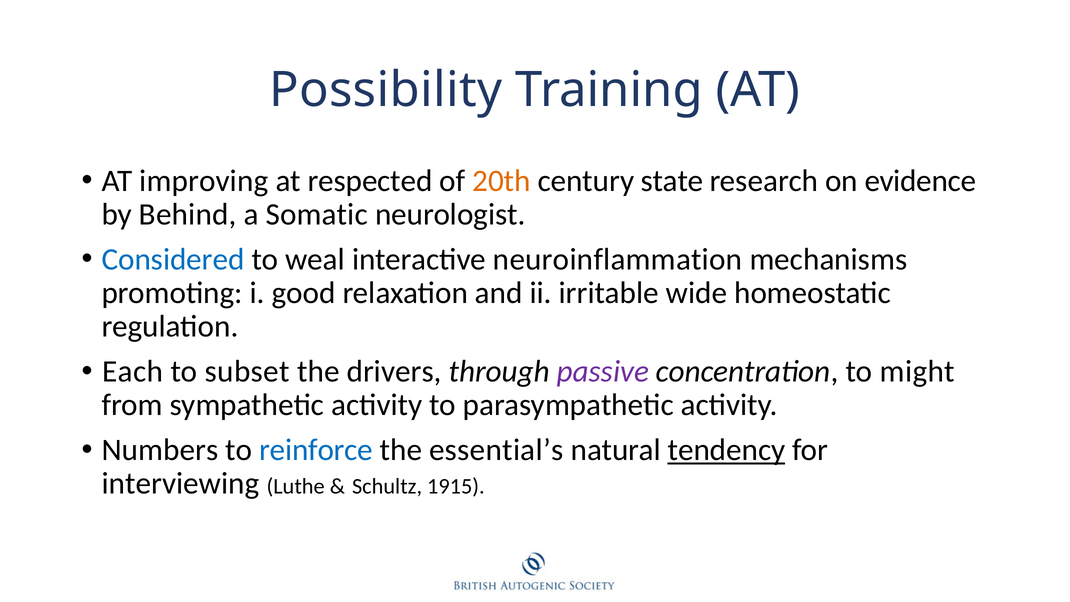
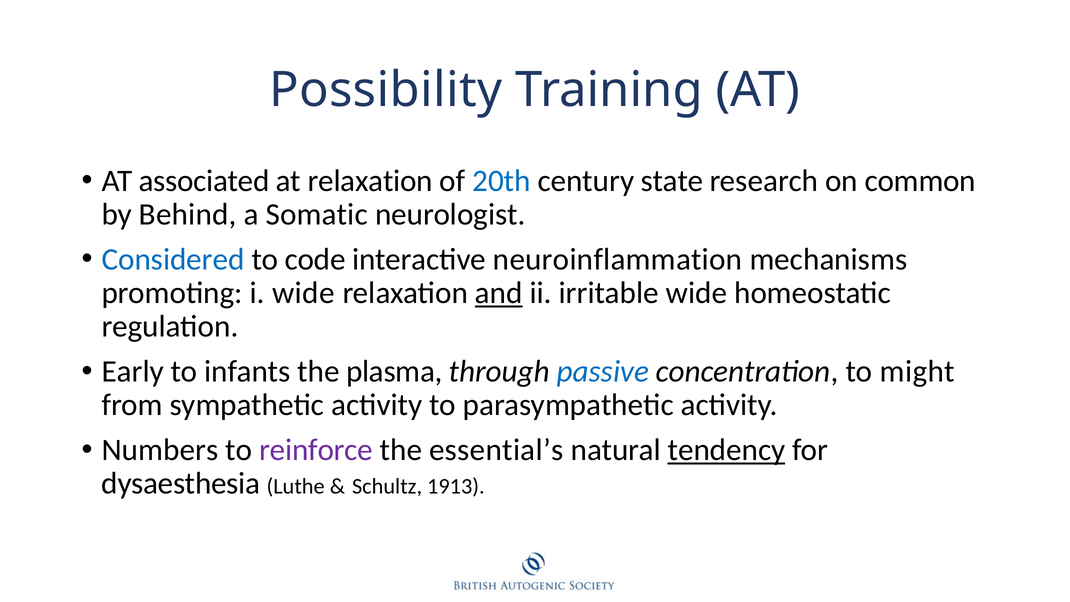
improving: improving -> associated (204, 181)
at respected: respected -> relaxation (370, 181)
20th colour: orange -> blue (501, 181)
evidence: evidence -> common (920, 181)
weal: weal -> code (315, 259)
i good: good -> wide (303, 293)
and underline: none -> present (499, 293)
Each: Each -> Early (133, 371)
subset: subset -> infants (247, 371)
drivers: drivers -> plasma (394, 371)
passive colour: purple -> blue (603, 371)
reinforce colour: blue -> purple (316, 450)
interviewing: interviewing -> dysaesthesia (181, 483)
1915: 1915 -> 1913 (456, 486)
